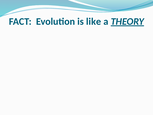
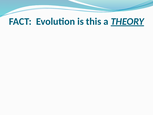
like: like -> this (94, 21)
